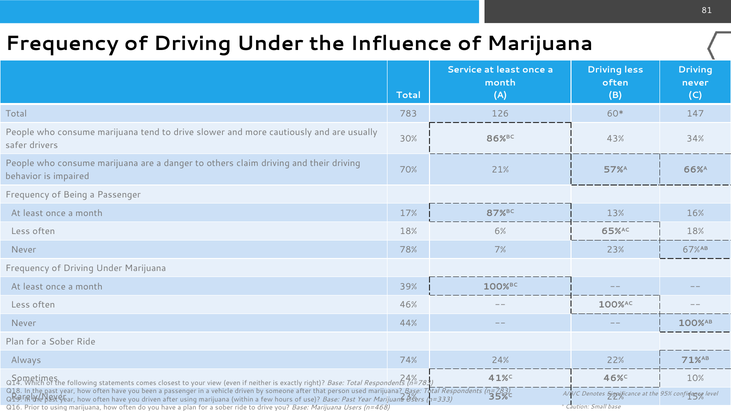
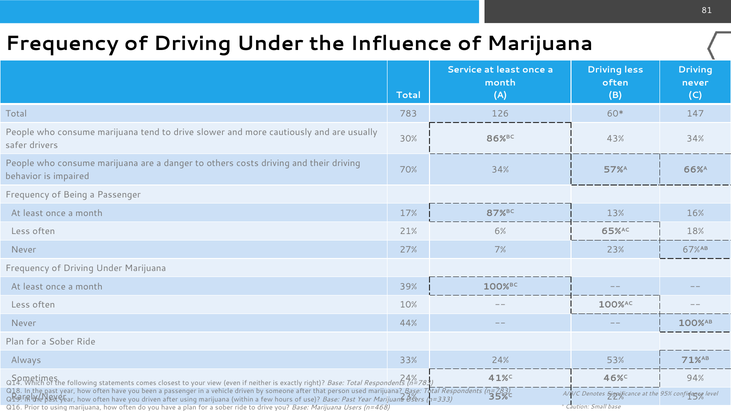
claim: claim -> costs (248, 163)
70% 21%: 21% -> 34% (500, 170)
often 18%: 18% -> 21% (408, 232)
78%: 78% -> 27% (408, 250)
46%: 46% -> 10% (408, 305)
74%: 74% -> 33% (408, 360)
24% 22%: 22% -> 53% (615, 360)
10%: 10% -> 94% (695, 379)
